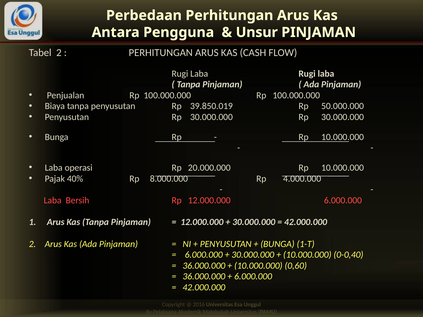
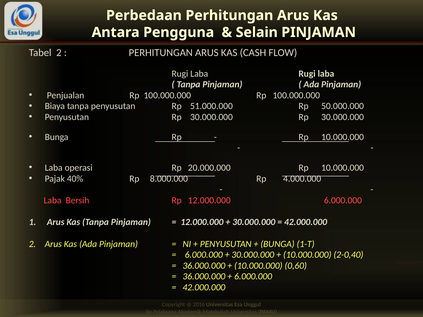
Unsur: Unsur -> Selain (257, 32)
39.850.019: 39.850.019 -> 51.000.000 (211, 106)
0-0,40: 0-0,40 -> 2-0,40 (348, 255)
